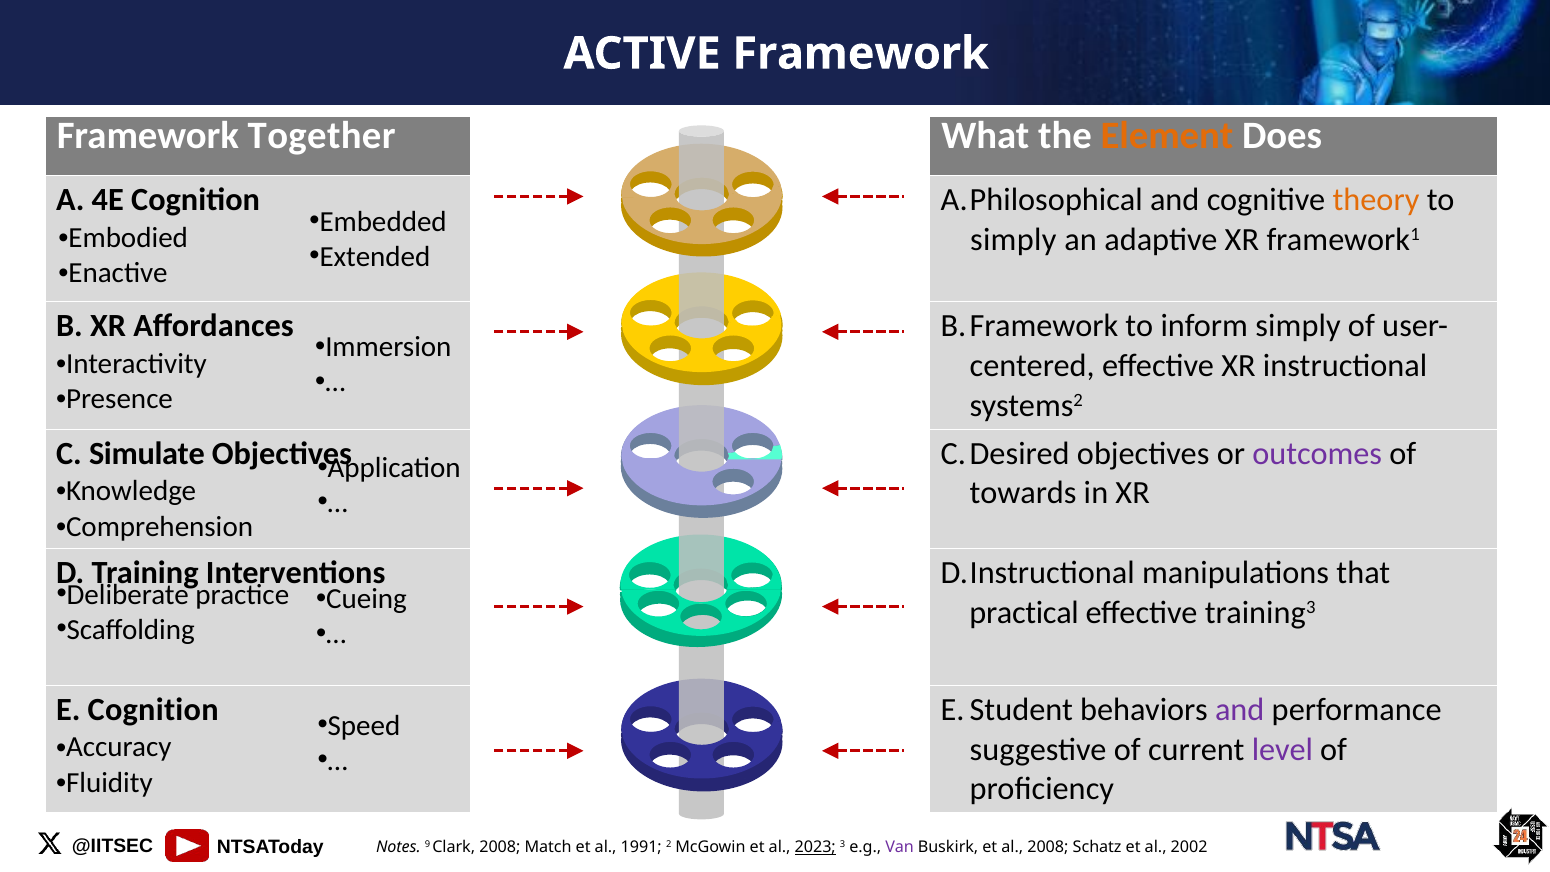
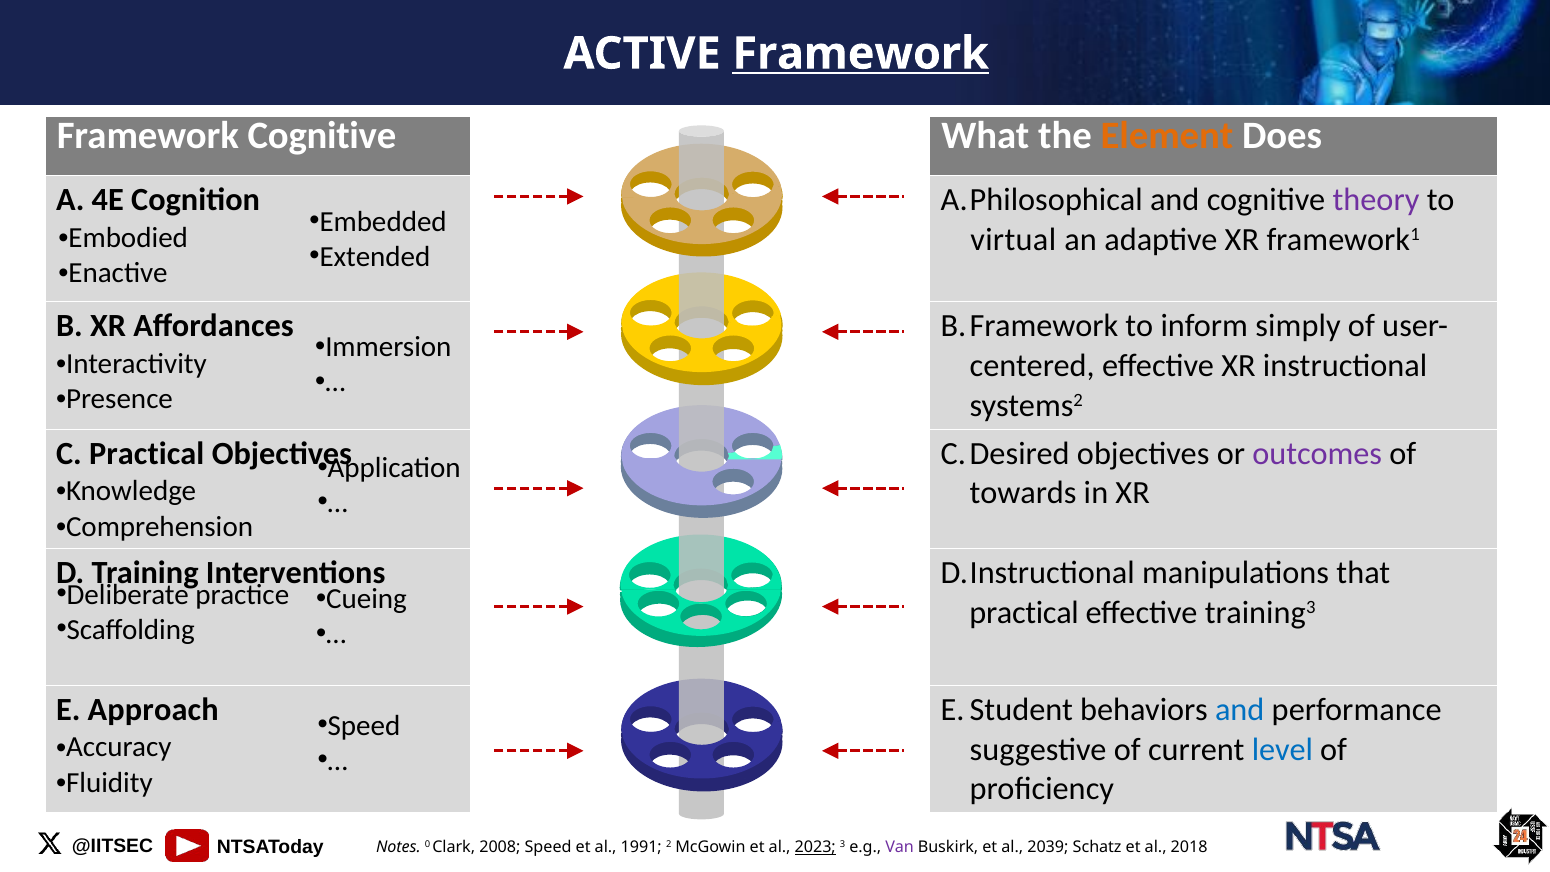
Framework underline: none -> present (861, 54)
Framework Together: Together -> Cognitive (322, 135)
theory colour: orange -> purple (1376, 200)
simply: simply -> virtual (1013, 240)
C Simulate: Simulate -> Practical (147, 454)
E Cognition: Cognition -> Approach (153, 710)
and colour: purple -> blue (1240, 710)
level colour: purple -> blue (1282, 749)
9: 9 -> 0 (428, 844)
2008 Match: Match -> Speed (548, 847)
al 2008: 2008 -> 2039 (1048, 847)
2002: 2002 -> 2018 (1189, 847)
